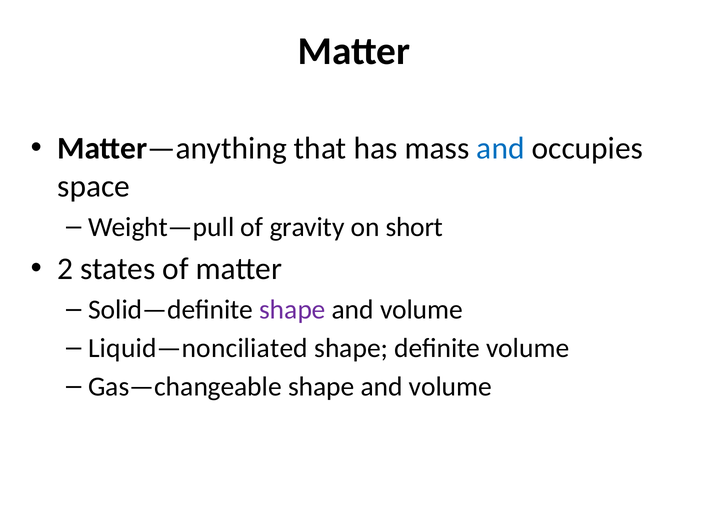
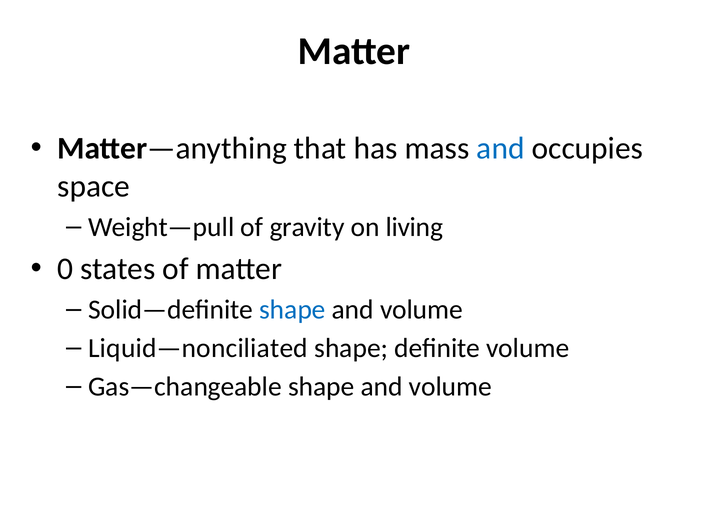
short: short -> living (414, 227)
2: 2 -> 0 (65, 269)
shape colour: purple -> blue (292, 310)
